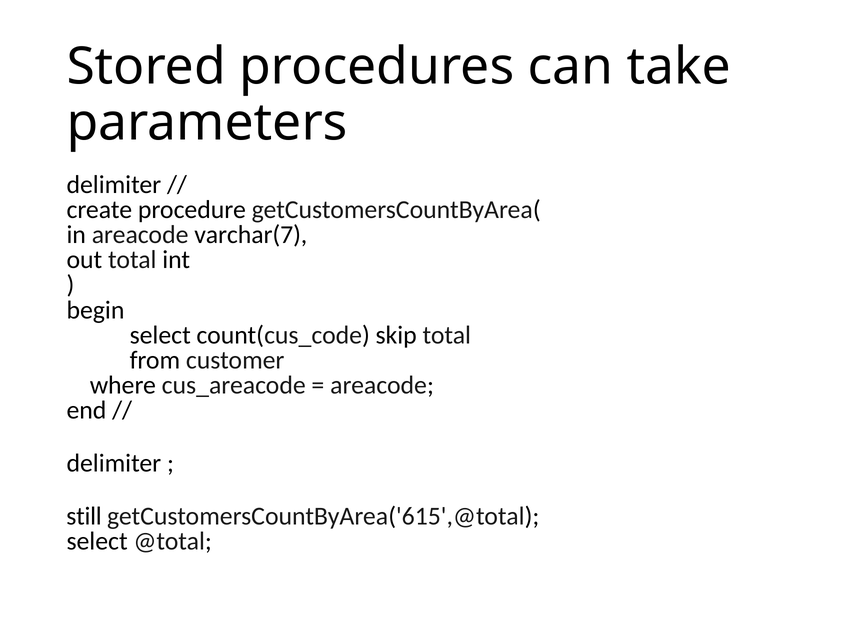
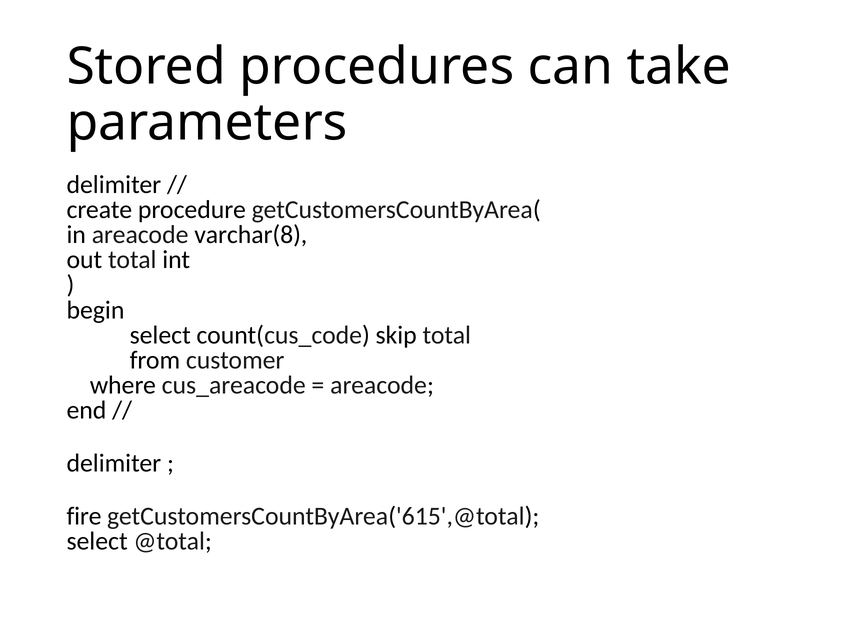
varchar(7: varchar(7 -> varchar(8 (251, 235)
still: still -> fire (84, 516)
